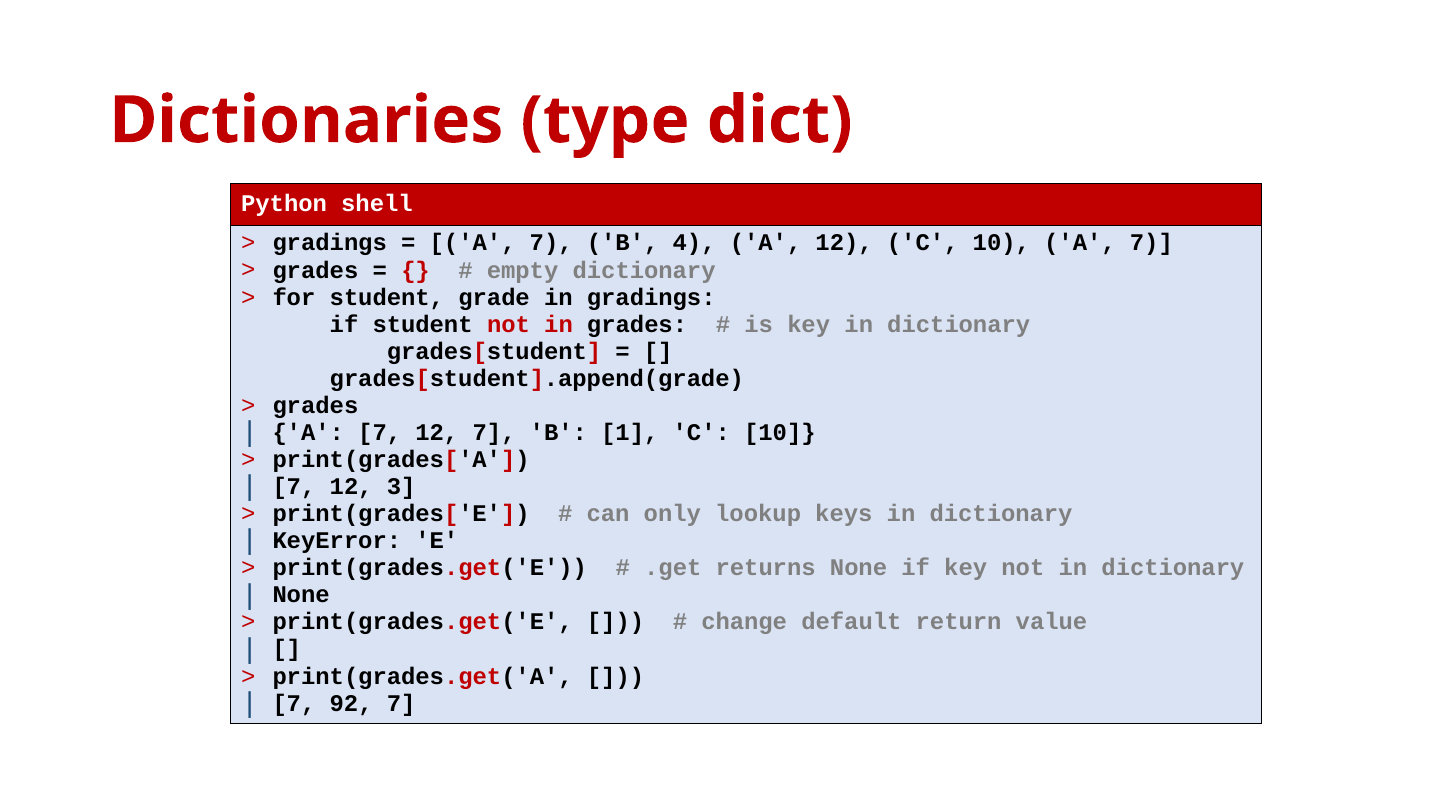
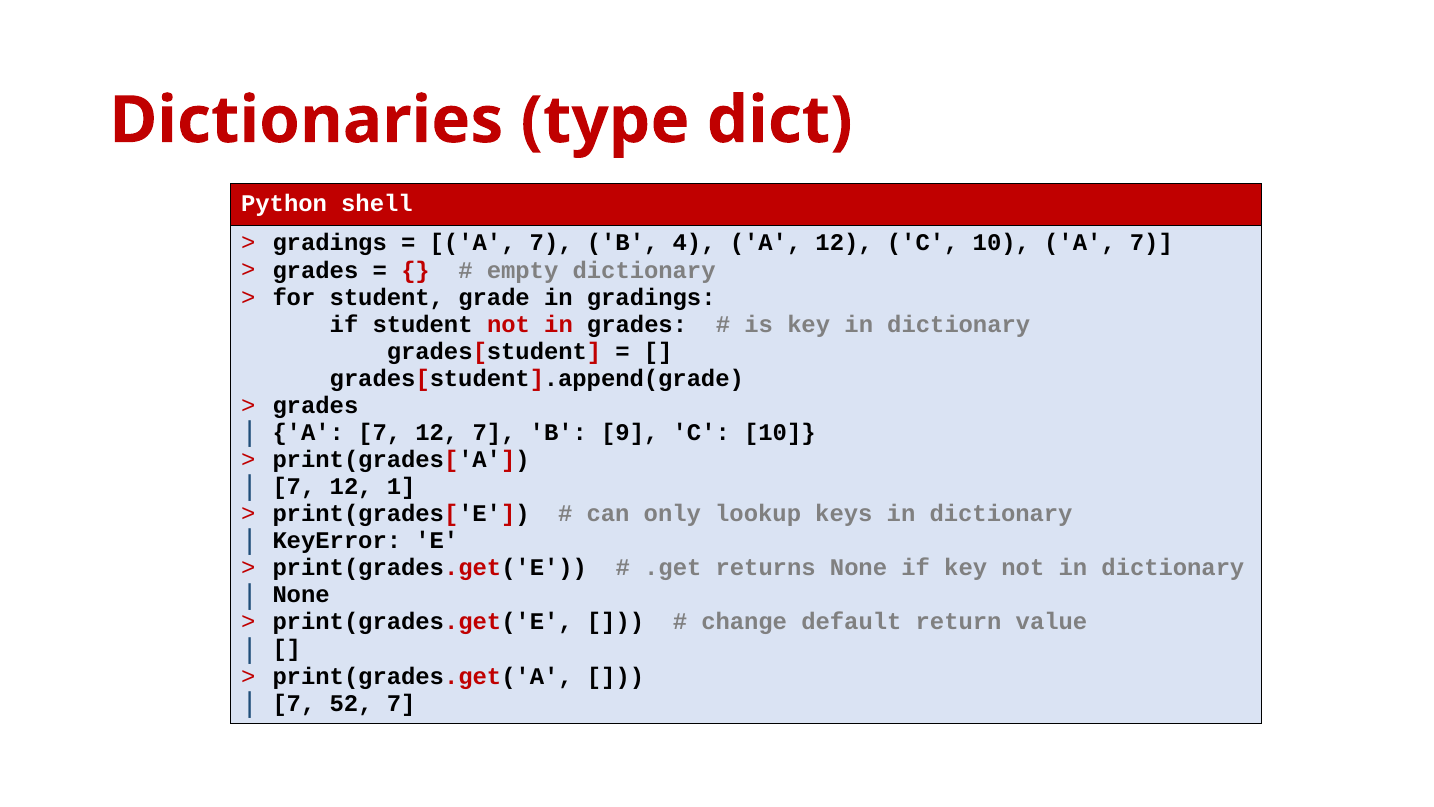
1: 1 -> 9 (630, 432)
3: 3 -> 1 (401, 486)
92: 92 -> 52 (351, 703)
